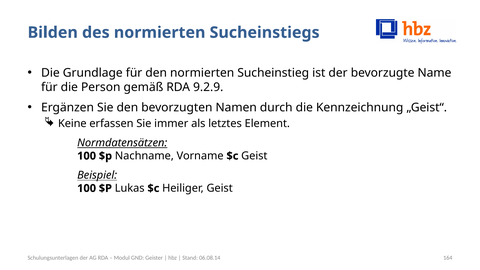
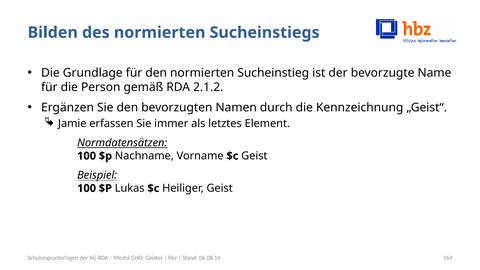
9.2.9: 9.2.9 -> 2.1.2 (208, 87)
Keine: Keine -> Jamie (72, 124)
